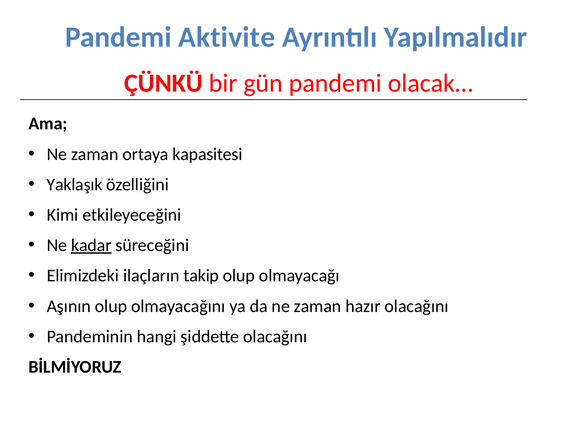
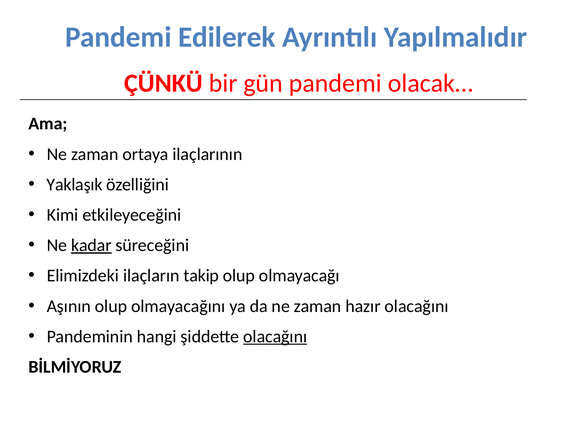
Aktivite: Aktivite -> Edilerek (227, 37)
kapasitesi: kapasitesi -> ilaçlarının (207, 154)
olacağını underline: none -> present (275, 336)
